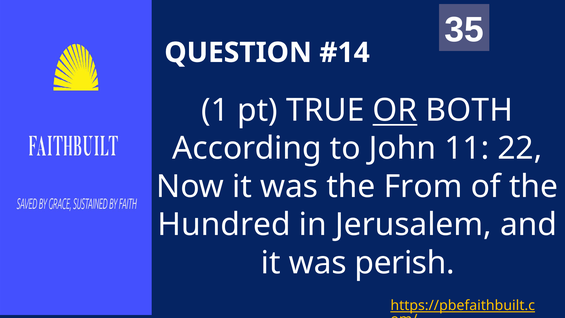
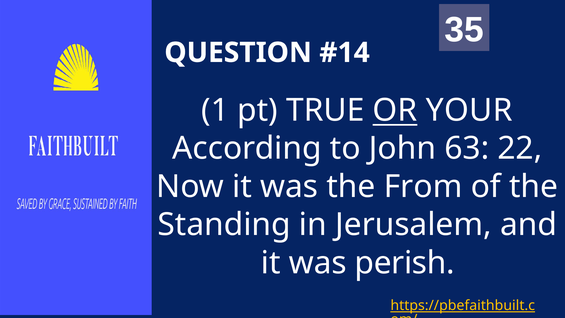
BOTH: BOTH -> YOUR (469, 110)
John 11: 11 -> 63 (467, 148)
Hundred: Hundred -> Standing (224, 225)
